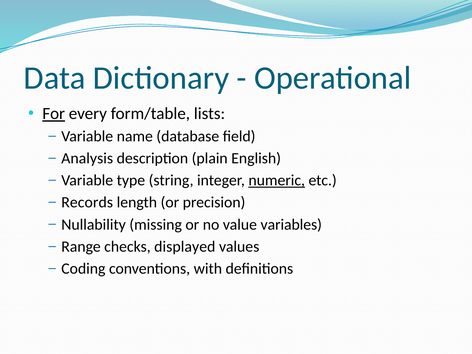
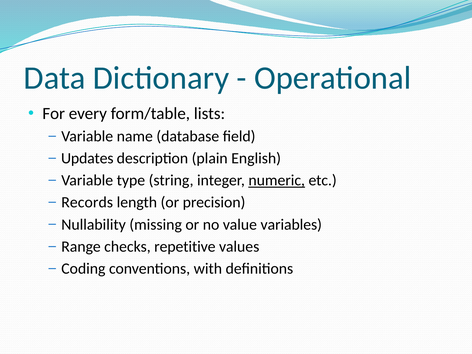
For underline: present -> none (54, 114)
Analysis: Analysis -> Updates (87, 158)
displayed: displayed -> repetitive (185, 247)
